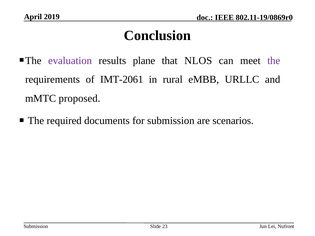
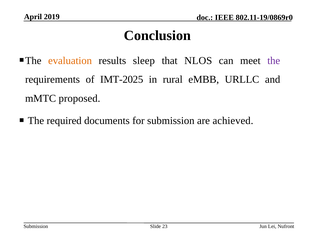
evaluation colour: purple -> orange (70, 61)
plane: plane -> sleep (144, 61)
IMT-2061: IMT-2061 -> IMT-2025 (122, 80)
scenarios: scenarios -> achieved (233, 121)
